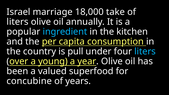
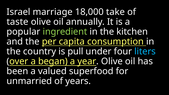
liters: liters -> taste (18, 22)
ingredient colour: light blue -> light green (65, 32)
young: young -> began (53, 61)
concubine: concubine -> unmarried (29, 81)
